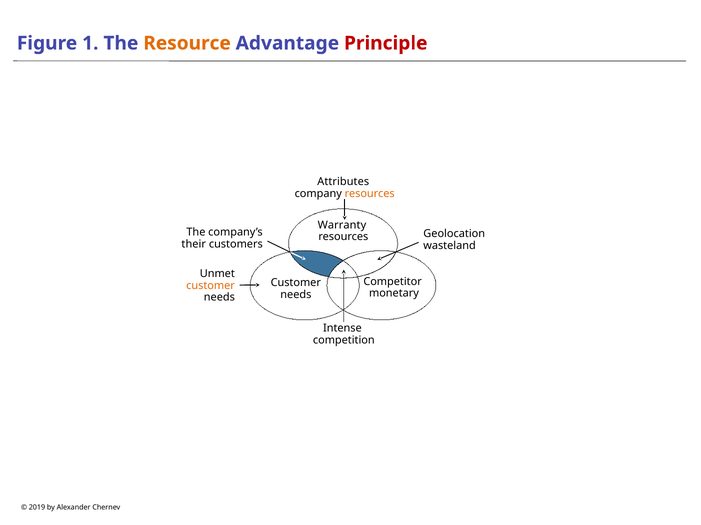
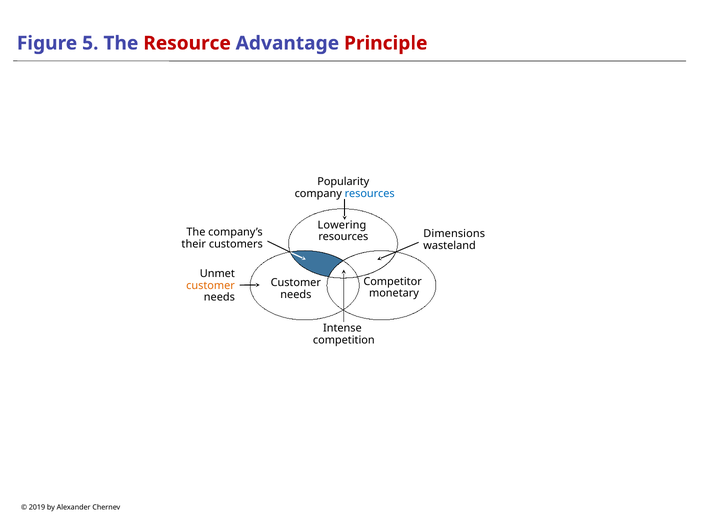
1: 1 -> 5 (90, 43)
Resource colour: orange -> red (187, 43)
Attributes: Attributes -> Popularity (343, 182)
resources colour: orange -> blue (370, 194)
Warranty: Warranty -> Lowering (342, 225)
Geolocation: Geolocation -> Dimensions (454, 234)
